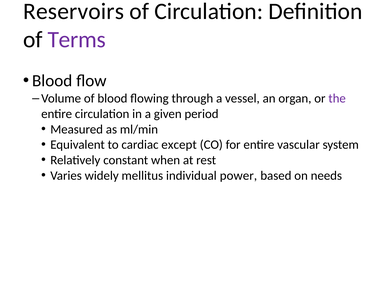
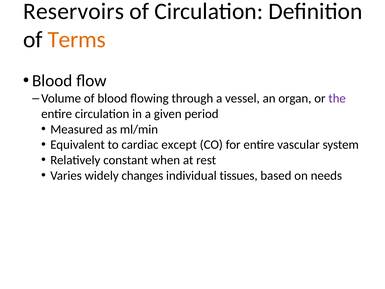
Terms colour: purple -> orange (77, 40)
mellitus: mellitus -> changes (142, 175)
power: power -> tissues (239, 175)
